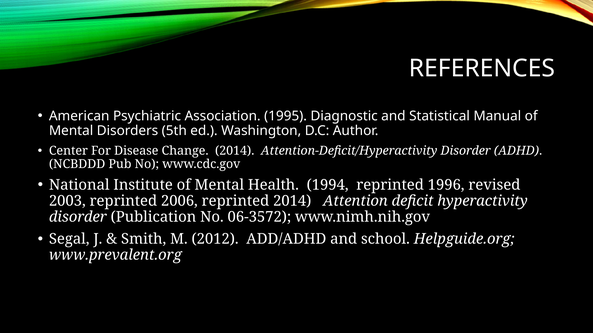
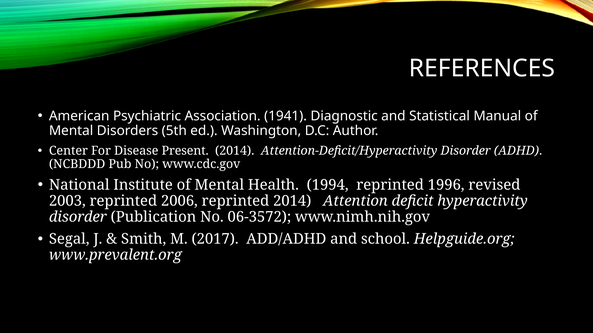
1995: 1995 -> 1941 (286, 116)
Change: Change -> Present (185, 151)
2012: 2012 -> 2017 (215, 239)
